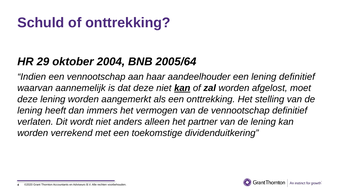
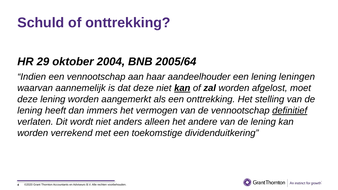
lening definitief: definitief -> leningen (297, 77)
definitief underline: none -> present (290, 111)
partner: partner -> andere (203, 122)
